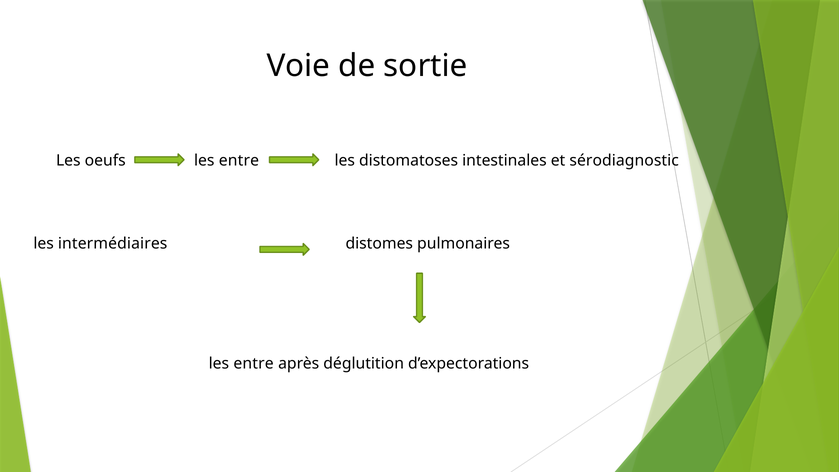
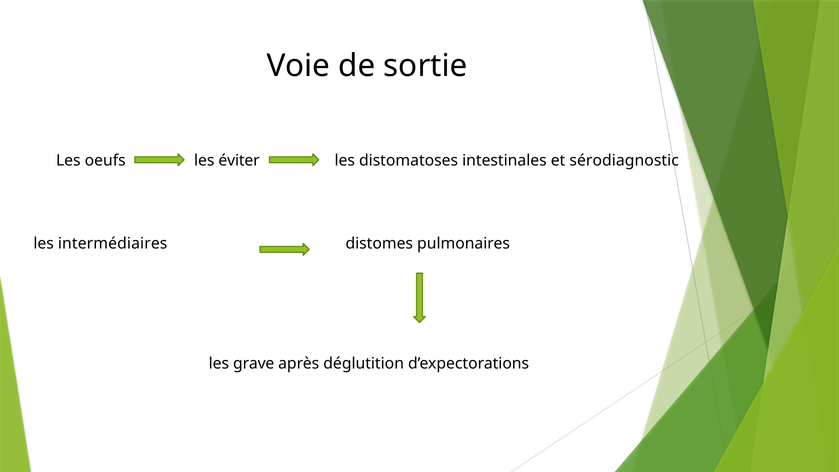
oeufs les entre: entre -> éviter (239, 161)
entre: entre -> grave (254, 364)
